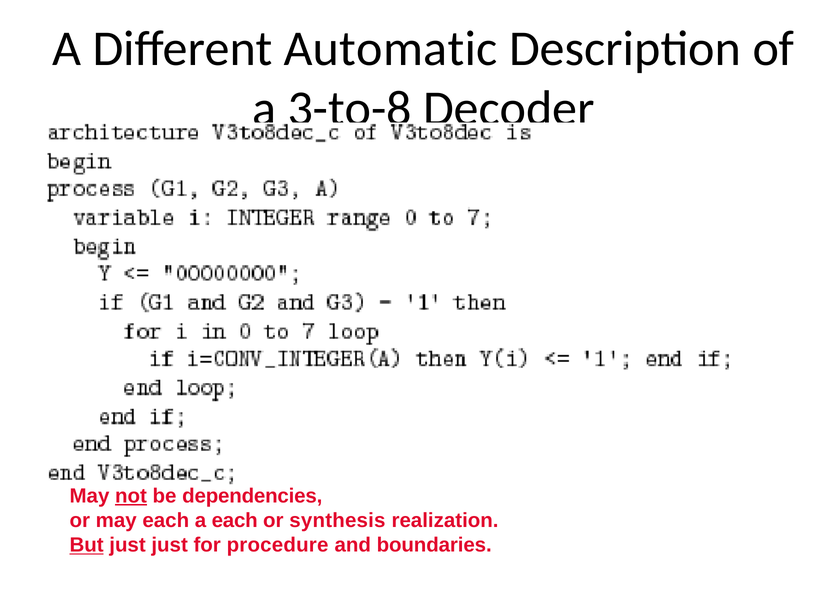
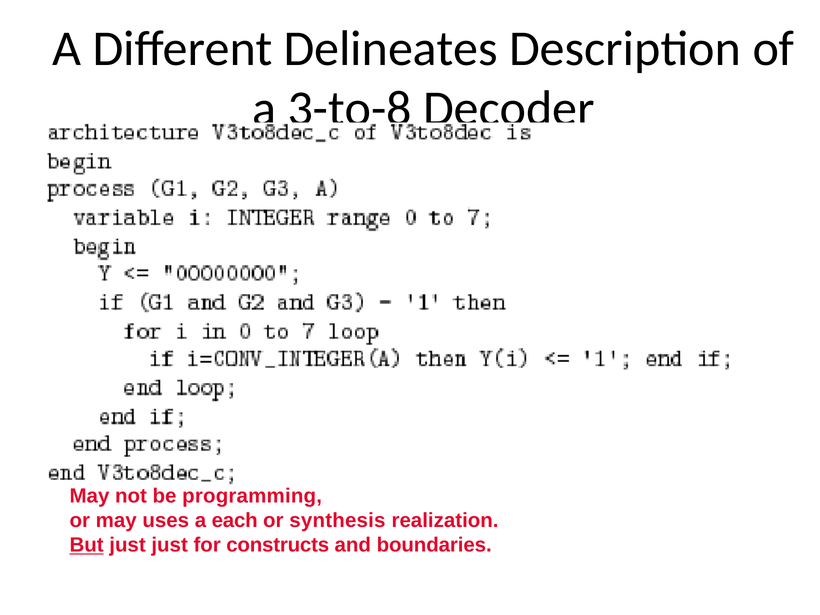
Automatic: Automatic -> Delineates (391, 49)
not underline: present -> none (131, 496)
dependencies: dependencies -> programming (252, 496)
may each: each -> uses (166, 521)
procedure: procedure -> constructs (278, 545)
